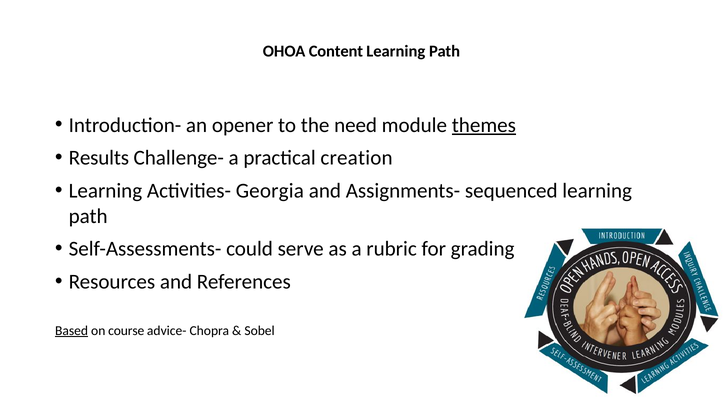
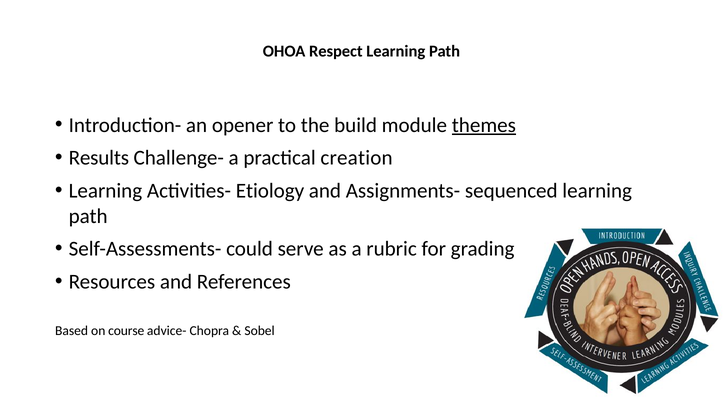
Content: Content -> Respect (336, 51)
need: need -> build (356, 125)
Georgia: Georgia -> Etiology (270, 191)
Based underline: present -> none (72, 330)
